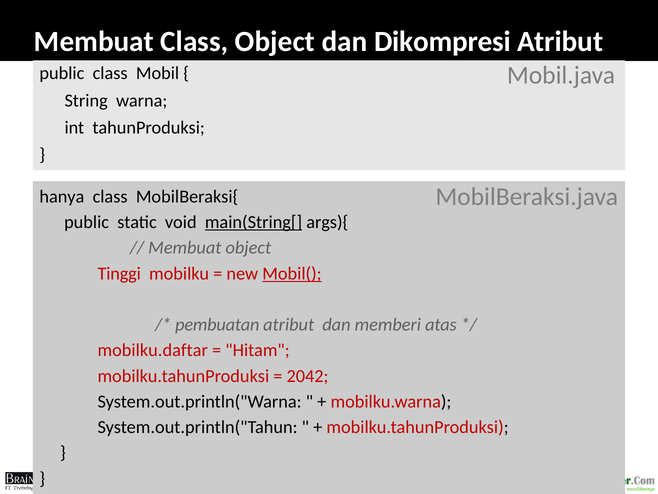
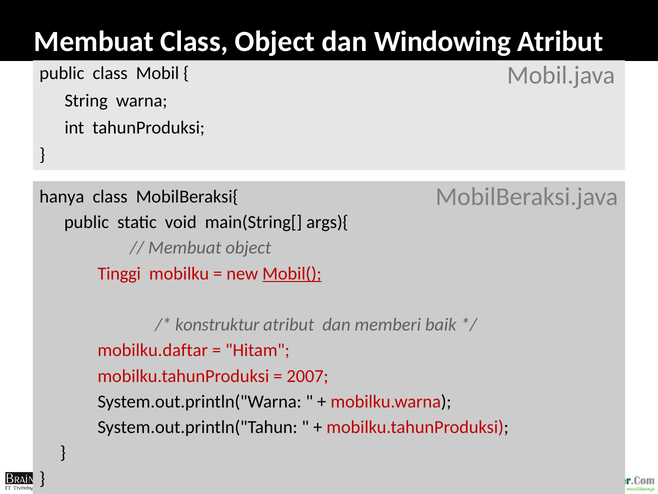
Dikompresi: Dikompresi -> Windowing (442, 41)
main(String[ underline: present -> none (254, 222)
pembuatan: pembuatan -> konstruktur (217, 324)
atas: atas -> baik (441, 324)
2042: 2042 -> 2007 (308, 376)
